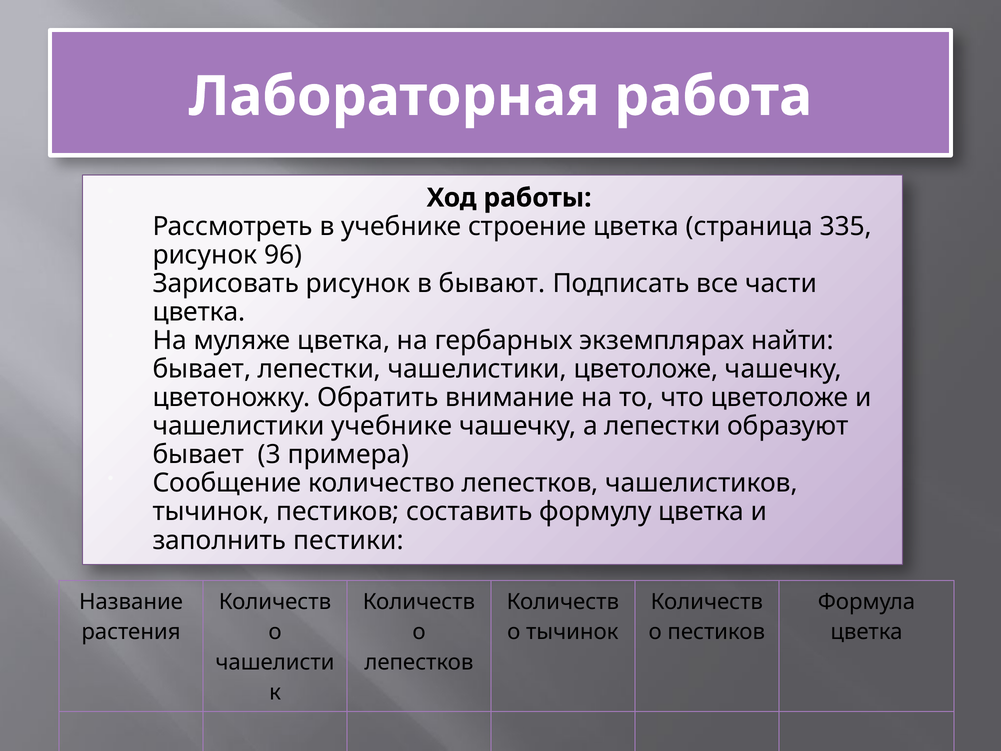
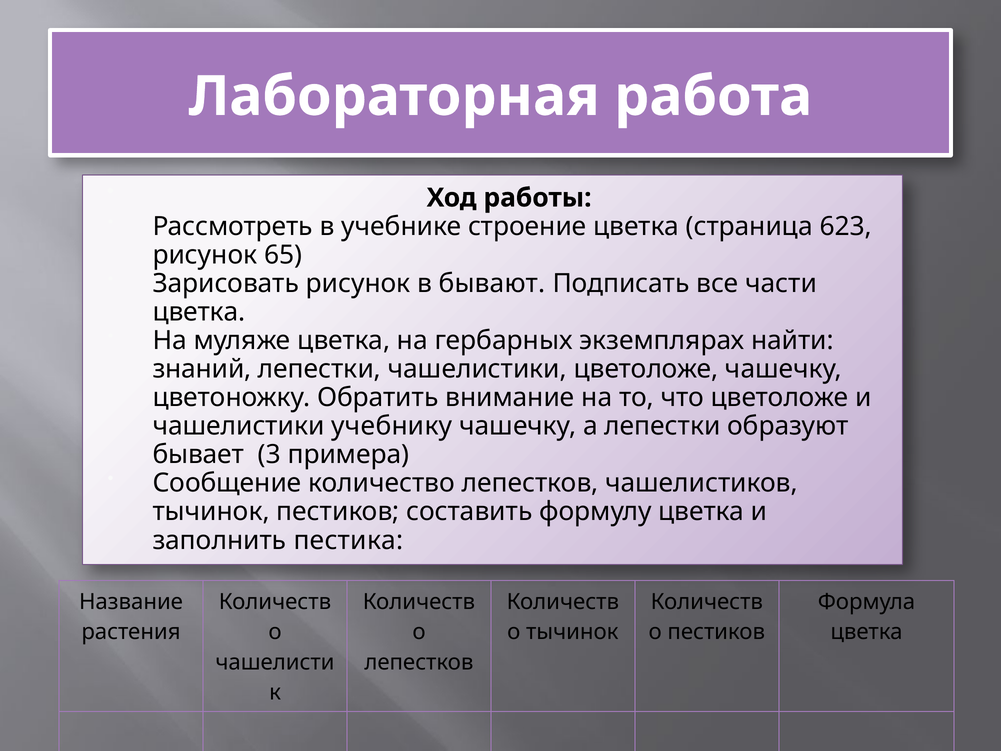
335: 335 -> 623 (846, 226)
96: 96 -> 65 (283, 255)
бывает: бывает -> знаний (202, 369)
чашелистики учебнике: учебнике -> учебнику (392, 426)
пестики: пестики -> пестика (348, 540)
